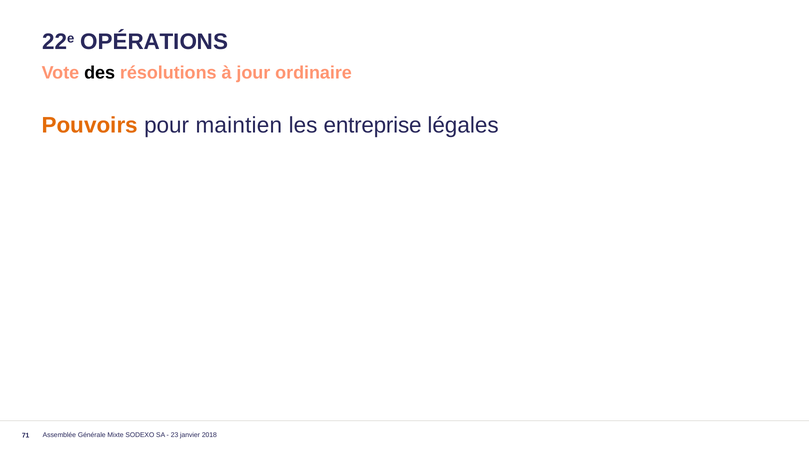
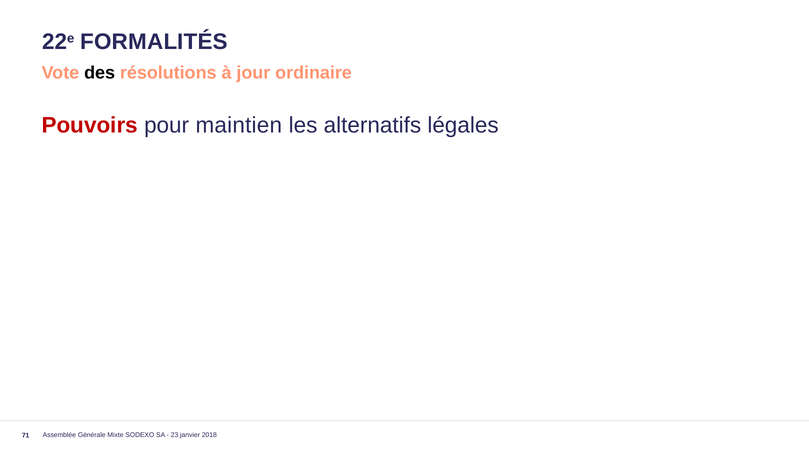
OPÉRATIONS: OPÉRATIONS -> FORMALITÉS (154, 42)
Pouvoirs colour: orange -> red (90, 125)
entreprise: entreprise -> alternatifs (372, 125)
